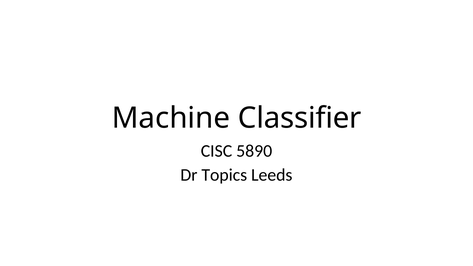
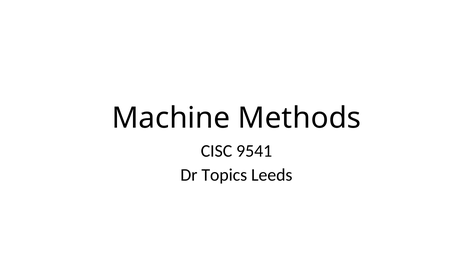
Classifier: Classifier -> Methods (300, 118)
5890: 5890 -> 9541 (254, 151)
